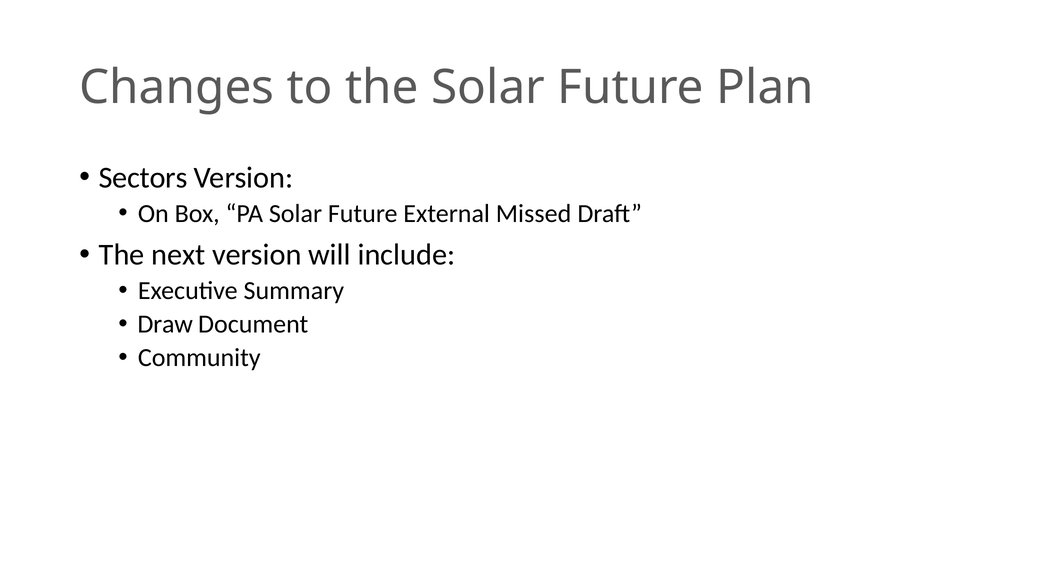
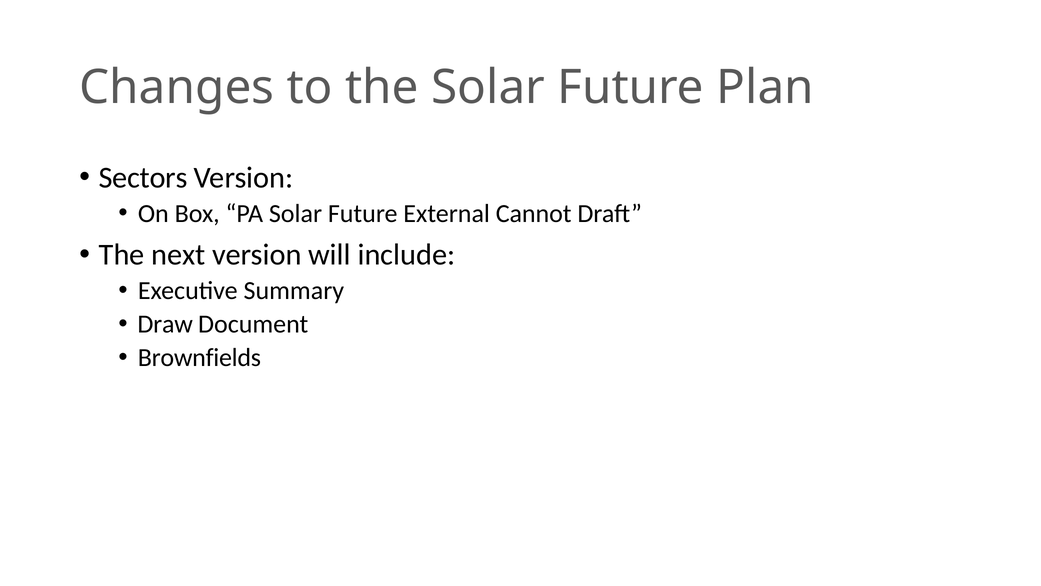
Missed: Missed -> Cannot (534, 213)
Community: Community -> Brownfields (199, 357)
